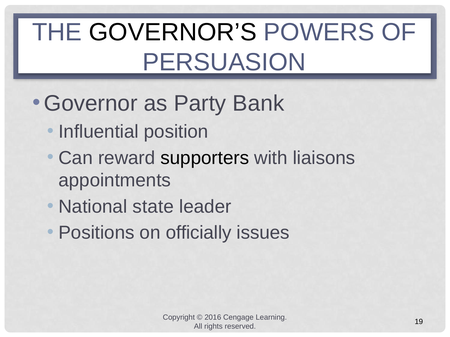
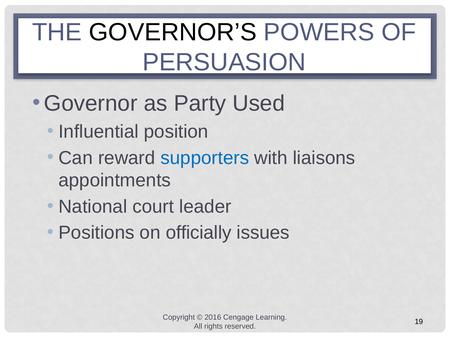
Bank: Bank -> Used (259, 104)
supporters colour: black -> blue (205, 158)
state: state -> court (153, 207)
